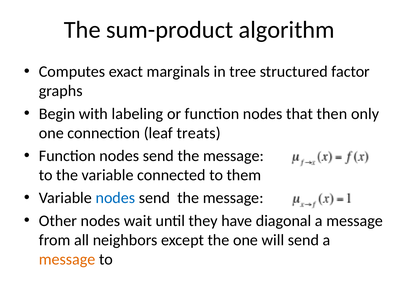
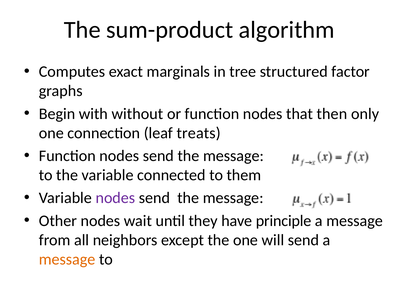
labeling: labeling -> without (137, 114)
nodes colour: blue -> purple (115, 198)
diagonal: diagonal -> principle (284, 221)
